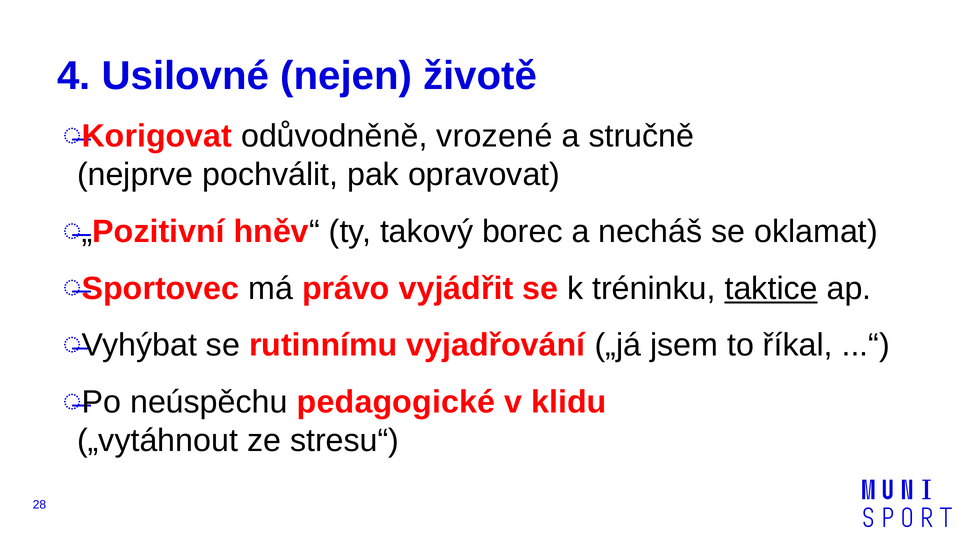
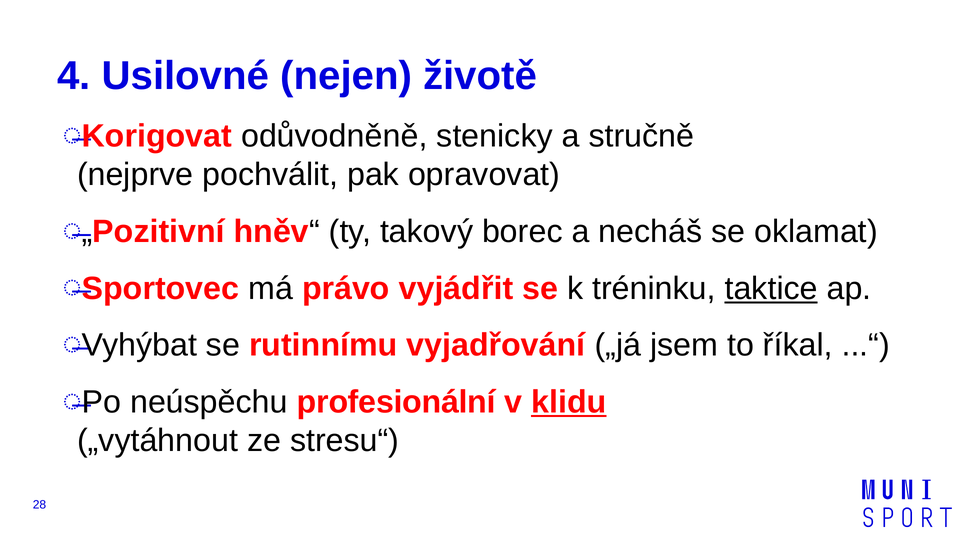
vrozené: vrozené -> stenicky (495, 136)
pedagogické: pedagogické -> profesionální (396, 402)
klidu underline: none -> present (569, 402)
